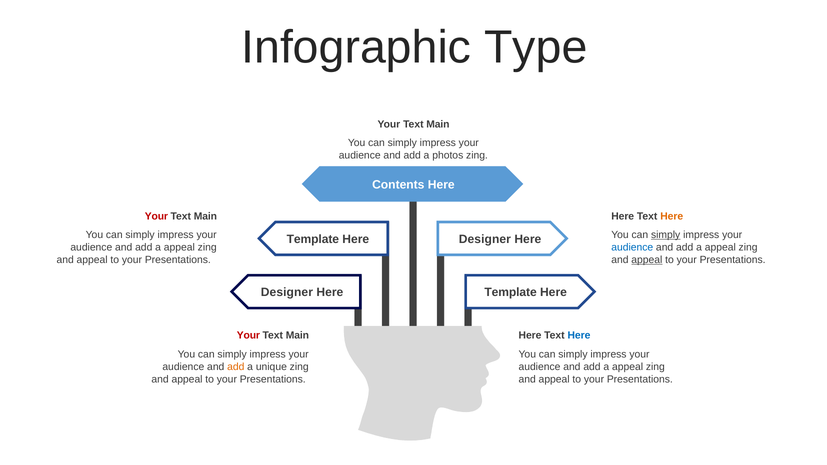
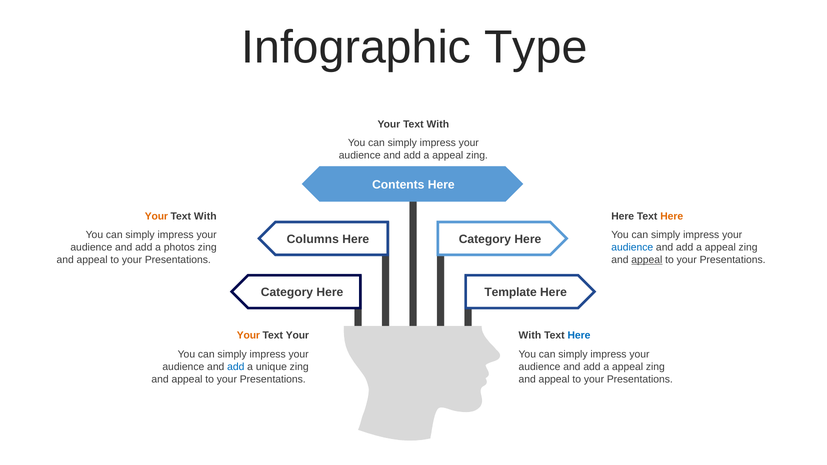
Main: Main -> With (438, 124)
photos: photos -> appeal (448, 155)
Your colour: red -> orange (156, 216)
Main: Main -> With (205, 216)
simply underline: present -> none (666, 235)
Template: Template -> Columns (313, 240)
Designer: Designer -> Category (485, 240)
appeal: appeal -> photos (179, 247)
Designer: Designer -> Category (287, 292)
Your colour: red -> orange (248, 336)
Main: Main -> Your (297, 336)
Here: Here -> With (530, 336)
add colour: orange -> blue (236, 367)
